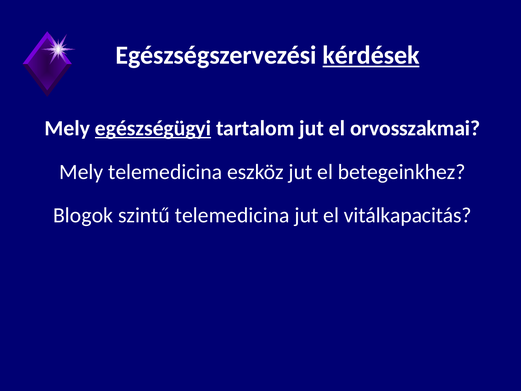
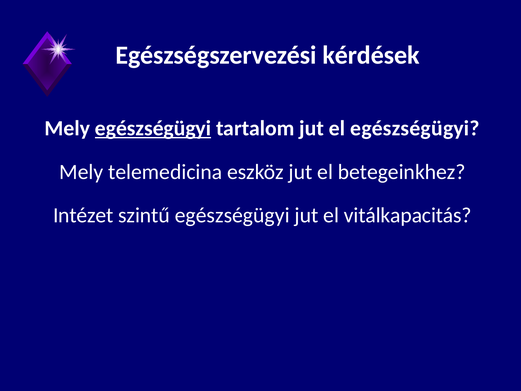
kérdések underline: present -> none (371, 55)
el orvosszakmai: orvosszakmai -> egészségügyi (415, 128)
Blogok: Blogok -> Intézet (83, 215)
szintű telemedicina: telemedicina -> egészségügyi (232, 215)
